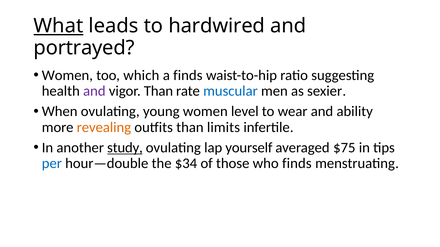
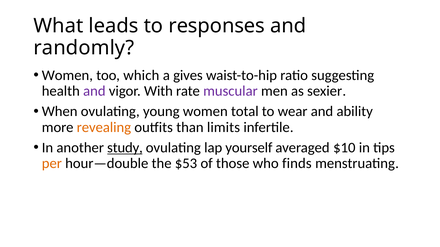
What underline: present -> none (58, 26)
hardwired: hardwired -> responses (217, 26)
portrayed: portrayed -> randomly (84, 48)
a finds: finds -> gives (188, 75)
vigor Than: Than -> With (158, 91)
muscular colour: blue -> purple (230, 91)
level: level -> total (245, 112)
$75: $75 -> $10 (344, 148)
per colour: blue -> orange (52, 164)
$34: $34 -> $53 (186, 164)
